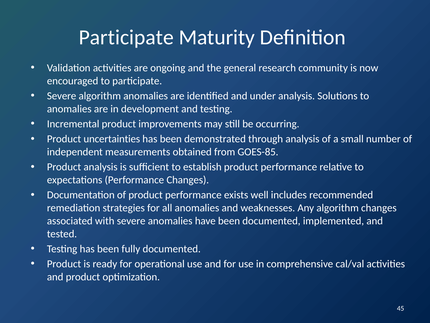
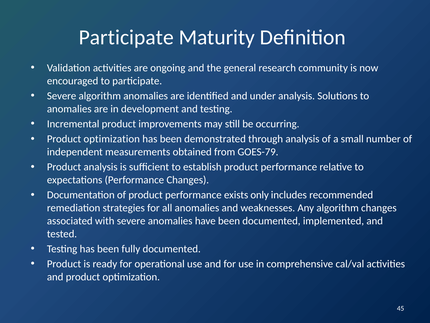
uncertainties: uncertainties -> optimization (112, 139)
GOES-85: GOES-85 -> GOES-79 (258, 152)
well: well -> only (260, 195)
